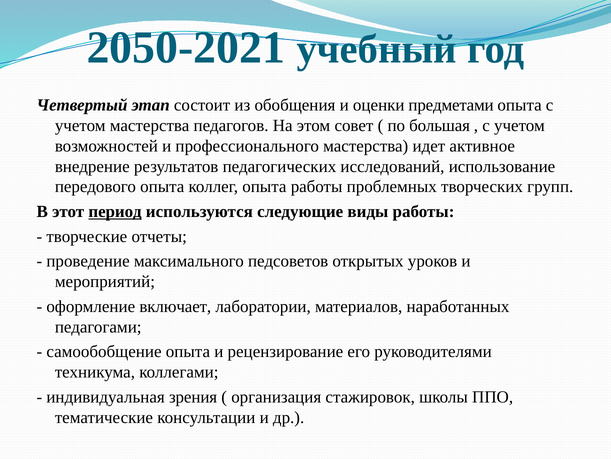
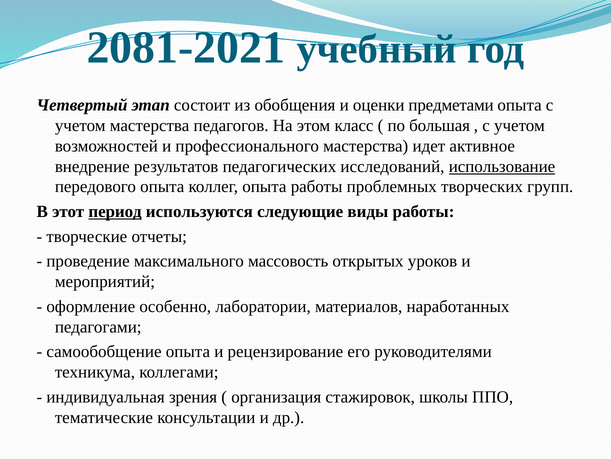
2050-2021: 2050-2021 -> 2081-2021 (186, 47)
совет: совет -> класс (354, 125)
использование underline: none -> present (502, 166)
педсоветов: педсоветов -> массовость (288, 261)
включает: включает -> особенно (175, 306)
